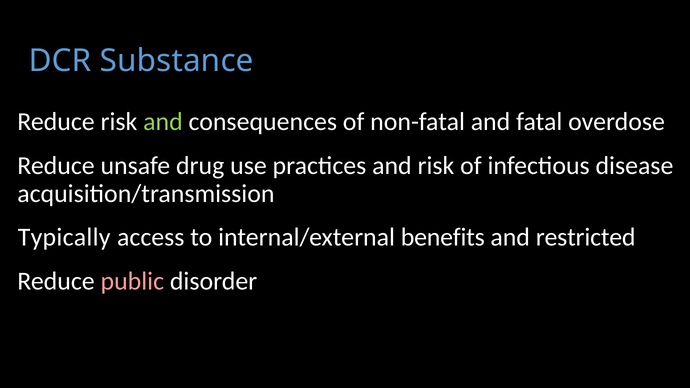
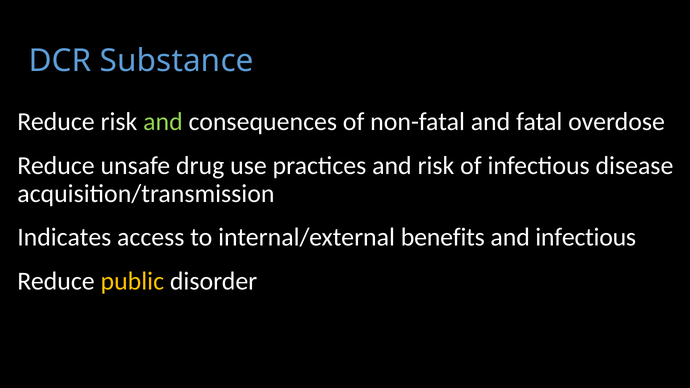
Typically: Typically -> Indicates (64, 237)
and restricted: restricted -> infectious (586, 237)
public colour: pink -> yellow (132, 281)
